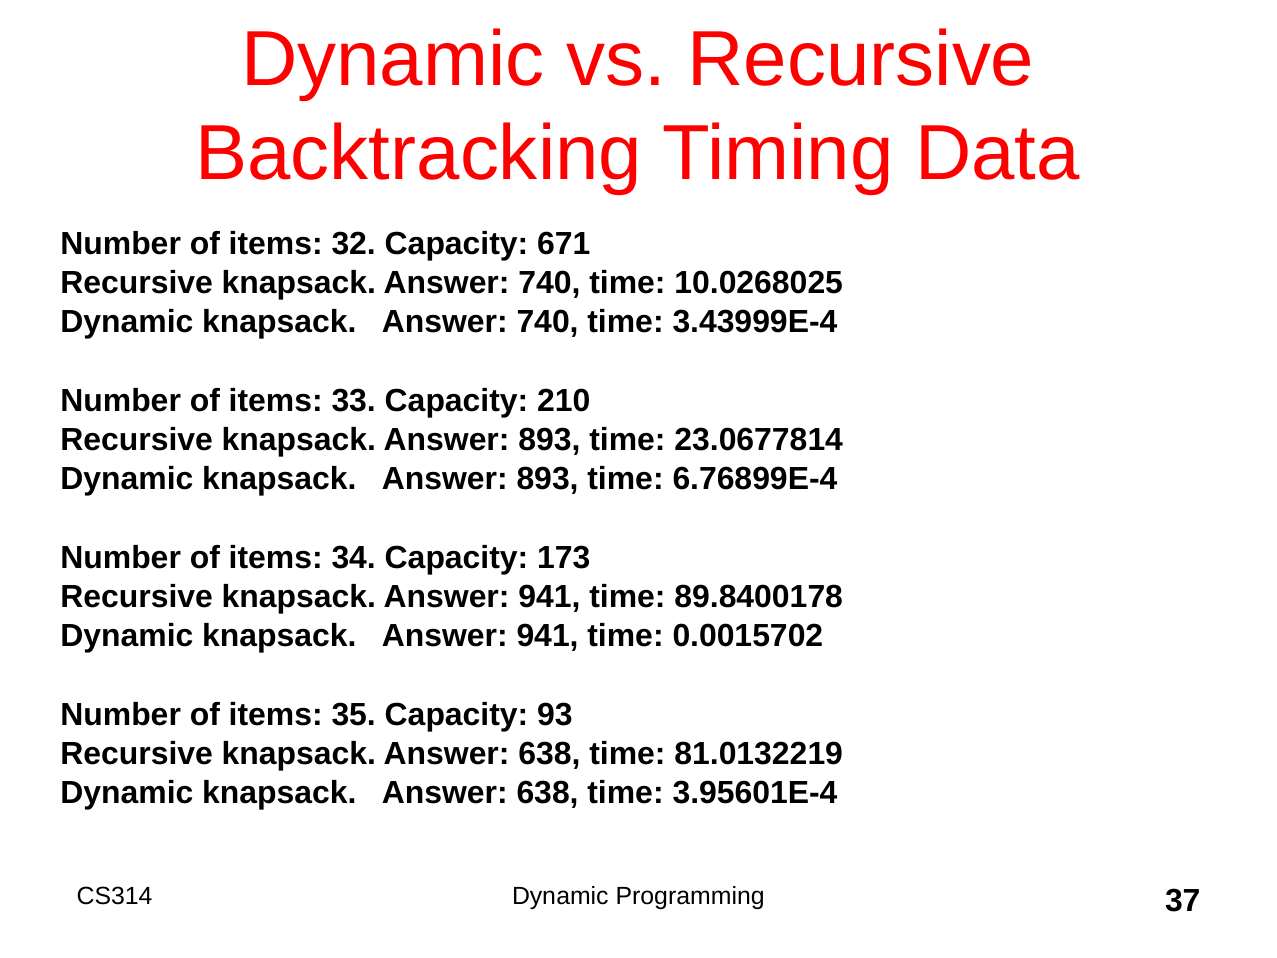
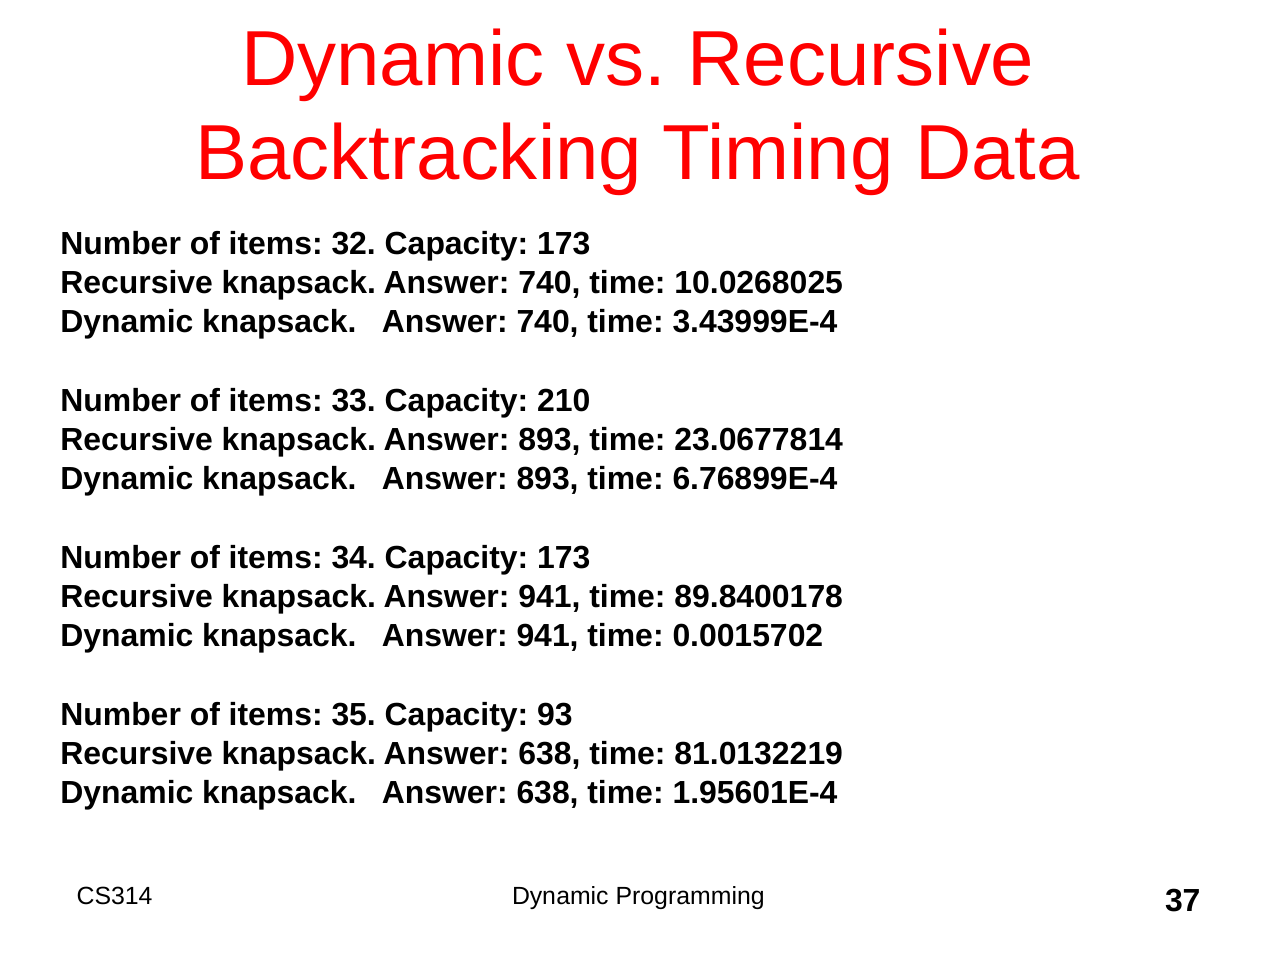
32 Capacity 671: 671 -> 173 (564, 244)
3.95601E-4: 3.95601E-4 -> 1.95601E-4 (755, 793)
